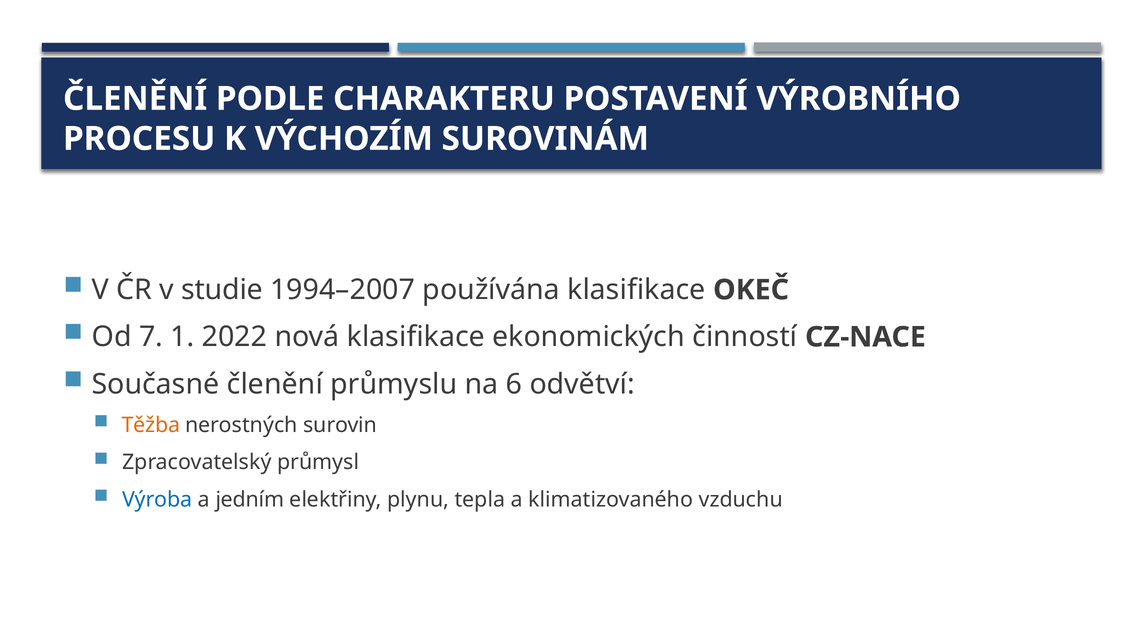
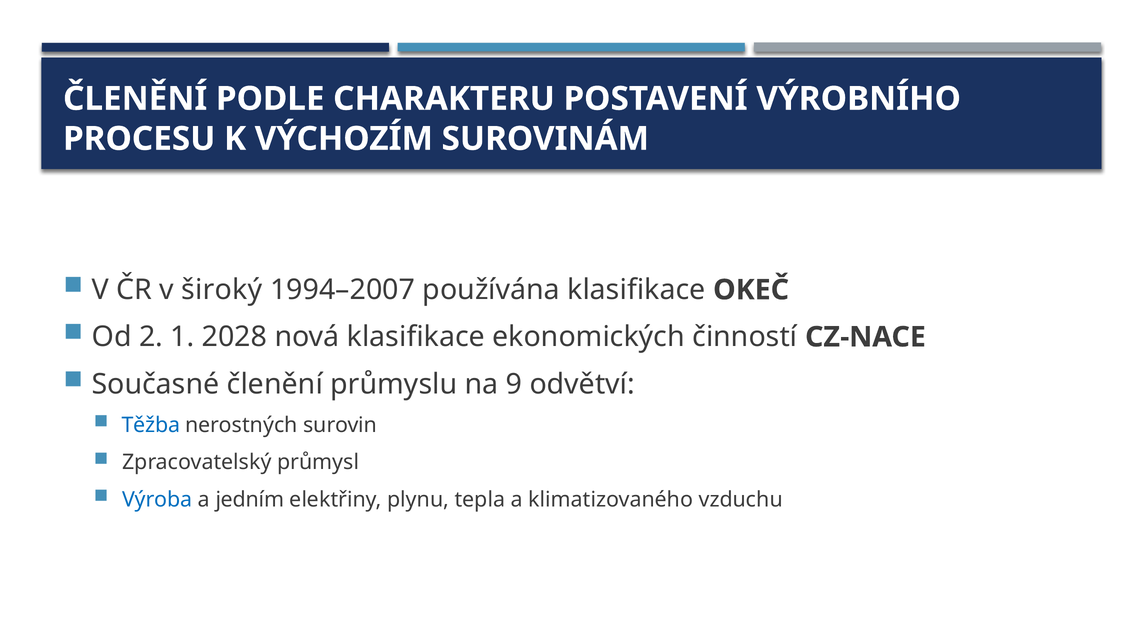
studie: studie -> široký (222, 290)
7: 7 -> 2 (151, 337)
2022: 2022 -> 2028 (234, 337)
6: 6 -> 9 (514, 384)
Těžba colour: orange -> blue (151, 425)
